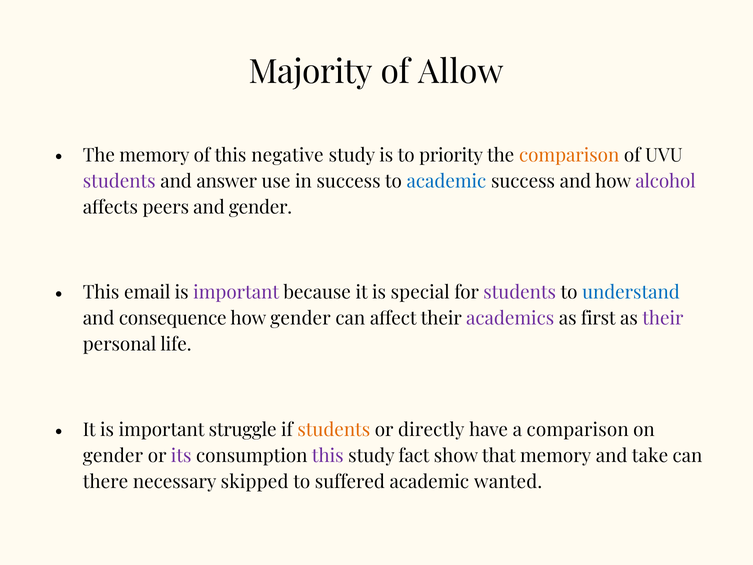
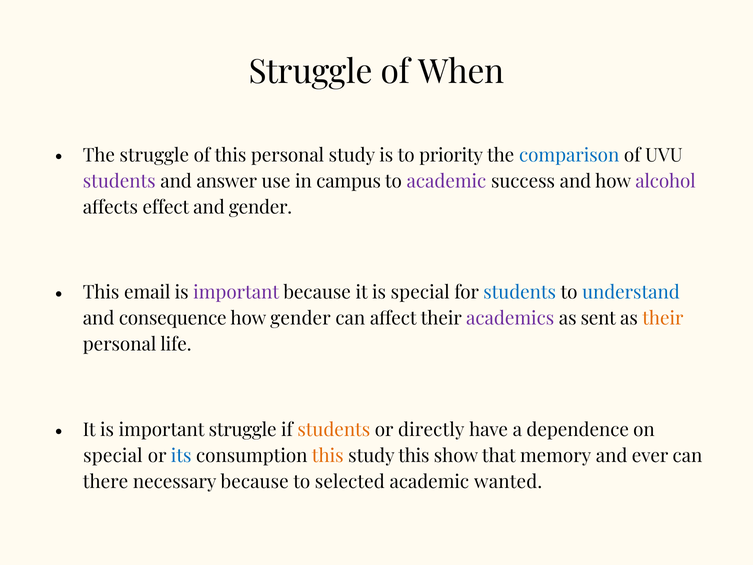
Majority: Majority -> Struggle (311, 72)
Allow: Allow -> When (461, 72)
The memory: memory -> struggle (154, 155)
this negative: negative -> personal (288, 155)
comparison colour: orange -> blue (569, 155)
in success: success -> campus (349, 181)
academic colour: blue -> purple (446, 181)
peers: peers -> effect (166, 207)
students colour: purple -> blue (520, 293)
first: first -> sent (598, 319)
their colour: purple -> orange (663, 319)
a comparison: comparison -> dependence (578, 430)
gender: gender -> special (113, 456)
its colour: purple -> blue (181, 456)
this colour: purple -> orange (328, 456)
study fact: fact -> this (414, 456)
take: take -> ever (650, 456)
necessary skipped: skipped -> because (255, 482)
suffered: suffered -> selected (350, 482)
